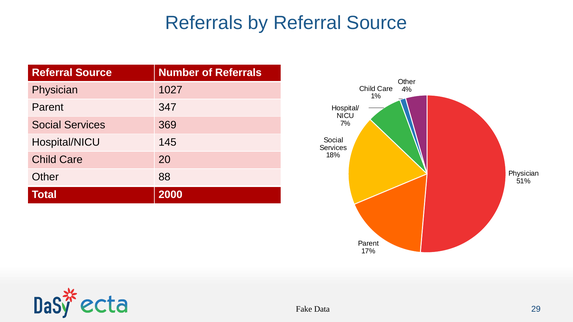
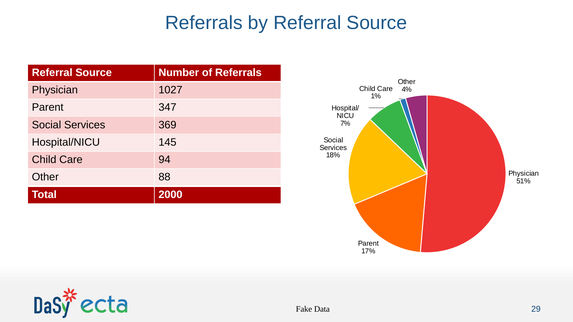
20: 20 -> 94 (165, 160)
